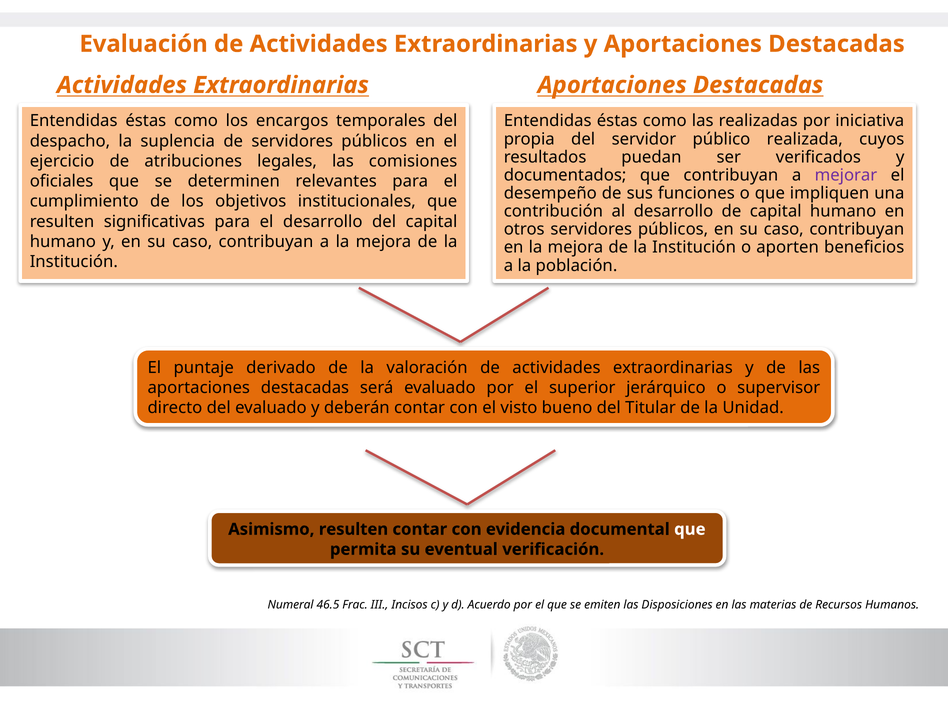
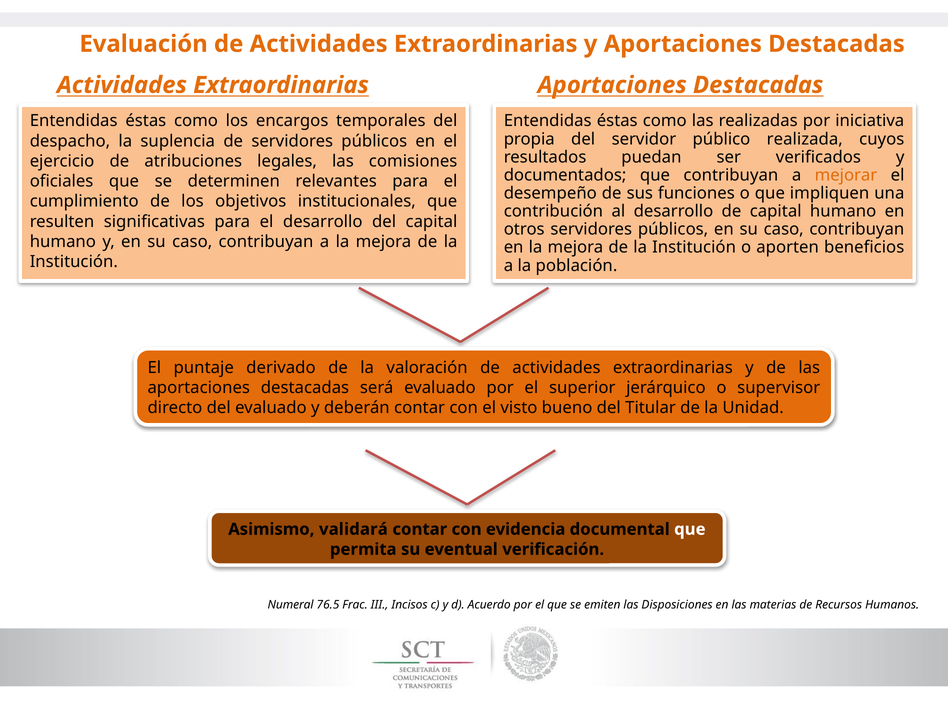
mejorar colour: purple -> orange (846, 175)
Asimismo resulten: resulten -> validará (353, 529)
46.5: 46.5 -> 76.5 (328, 605)
